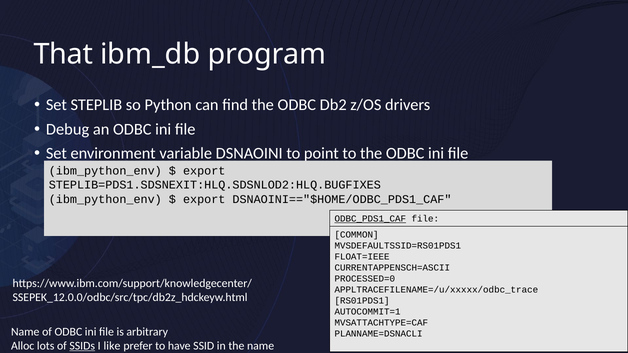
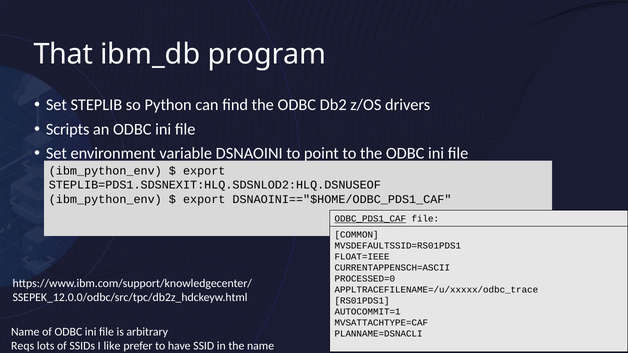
Debug: Debug -> Scripts (68, 129)
STEPLIB=PDS1.SDSNEXIT:HLQ.SDSNLOD2:HLQ.BUGFIXES: STEPLIB=PDS1.SDSNEXIT:HLQ.SDSNLOD2:HLQ.BUGFIXES -> STEPLIB=PDS1.SDSNEXIT:HLQ.SDSNLOD2:HLQ.DSNUSEOF (215, 185)
Alloc: Alloc -> Reqs (23, 346)
SSIDs underline: present -> none (82, 346)
